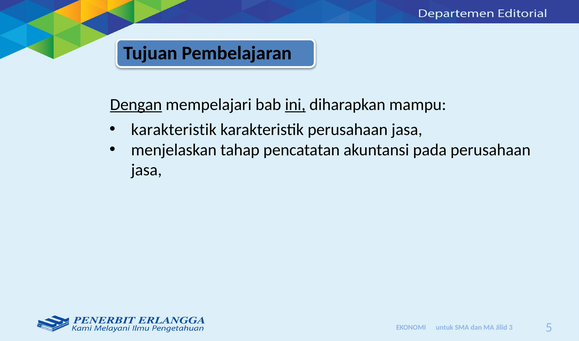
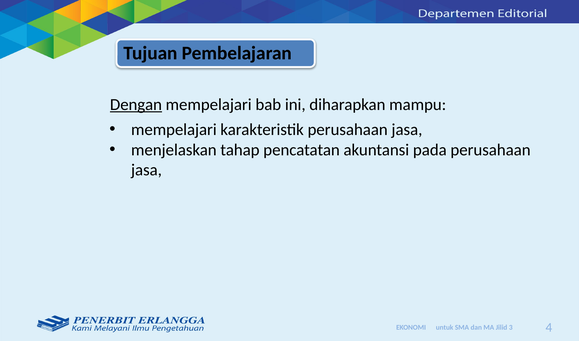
ini underline: present -> none (295, 104)
karakteristik: karakteristik -> mempelajari (174, 130)
5: 5 -> 4 (549, 327)
